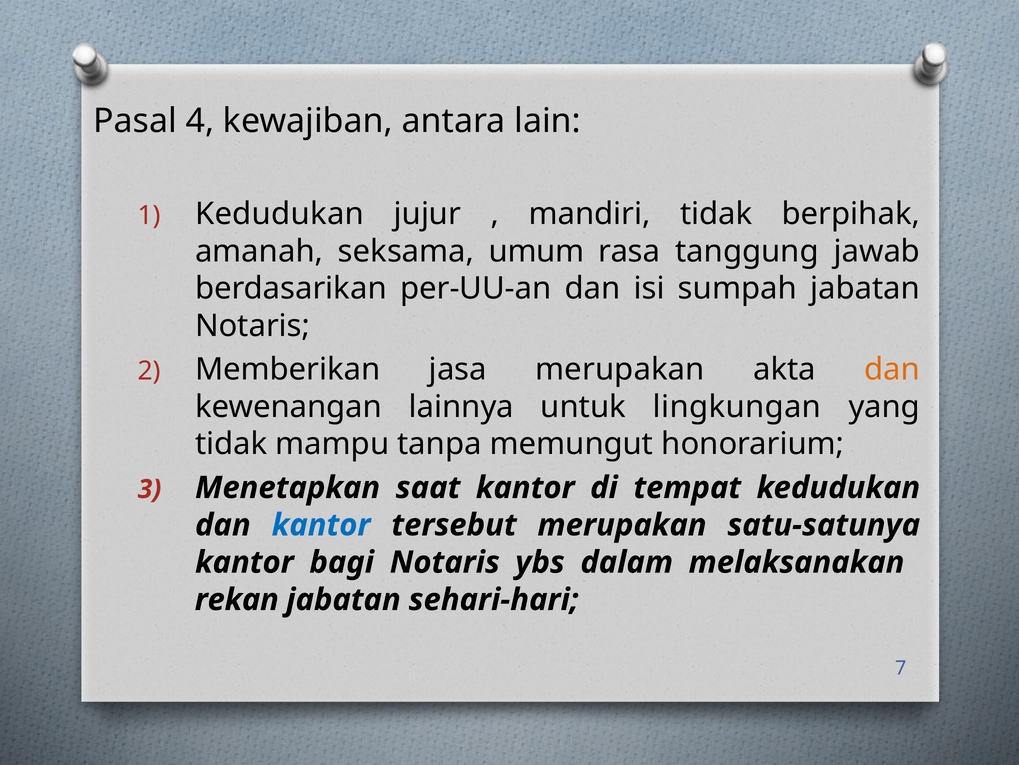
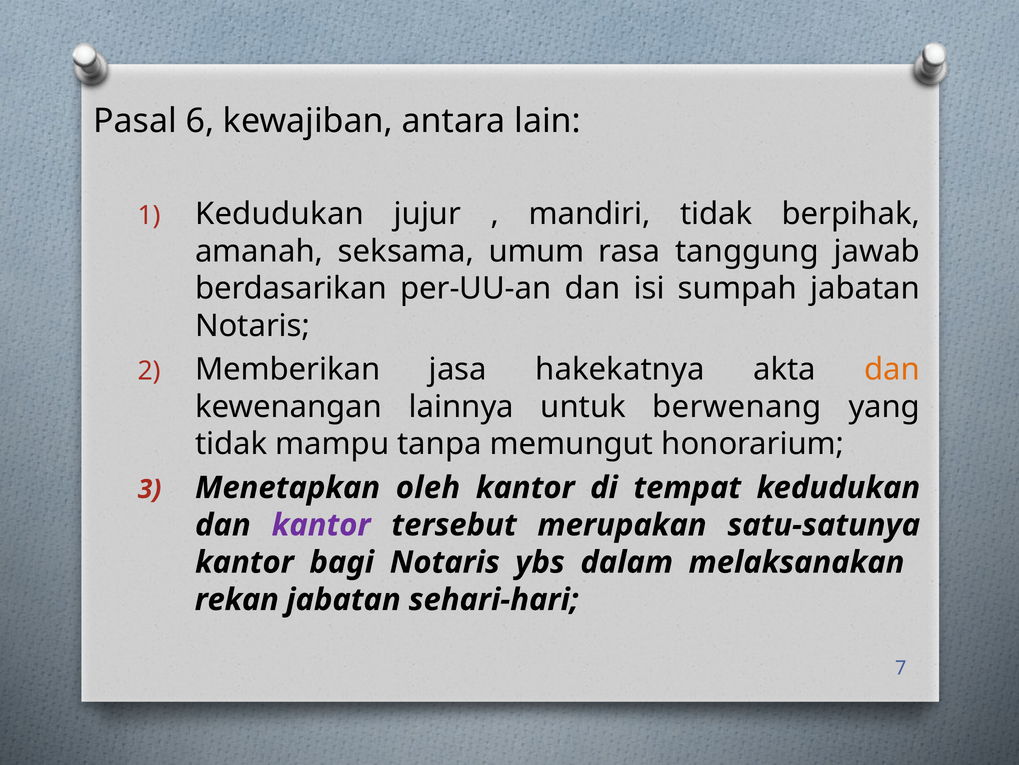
4: 4 -> 6 (200, 121)
jasa merupakan: merupakan -> hakekatnya (620, 369)
lingkungan: lingkungan -> berwenang (737, 406)
saat: saat -> oleh (428, 487)
kantor colour: blue -> purple (321, 525)
